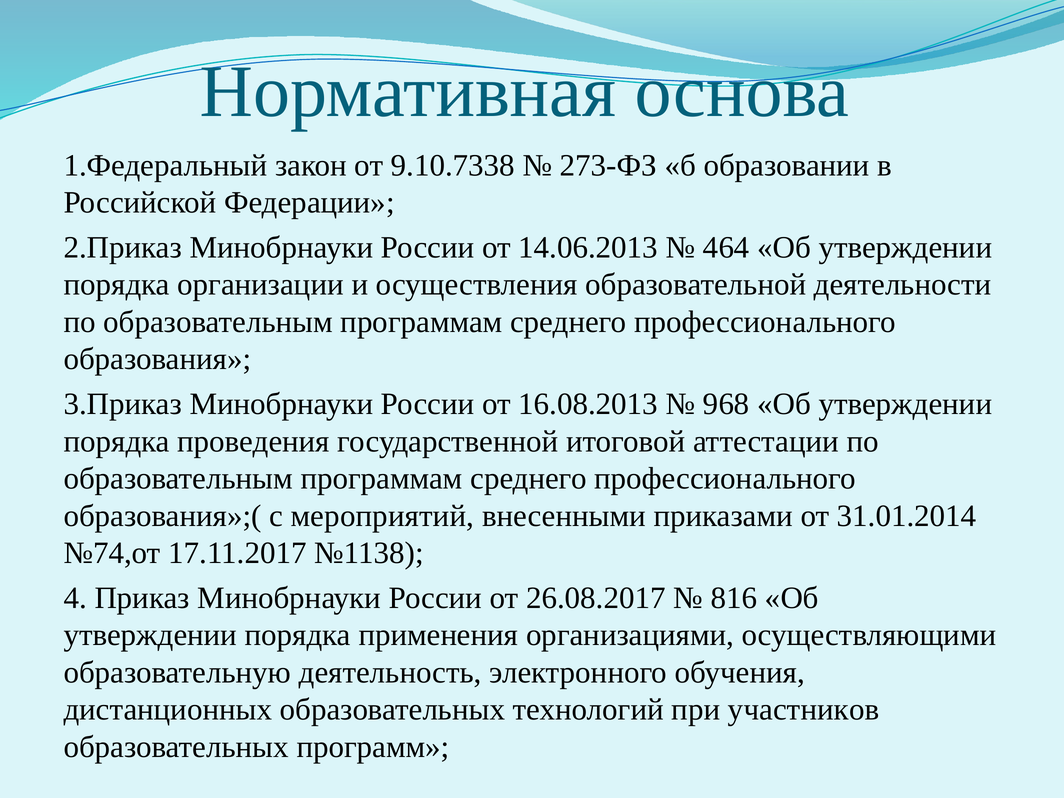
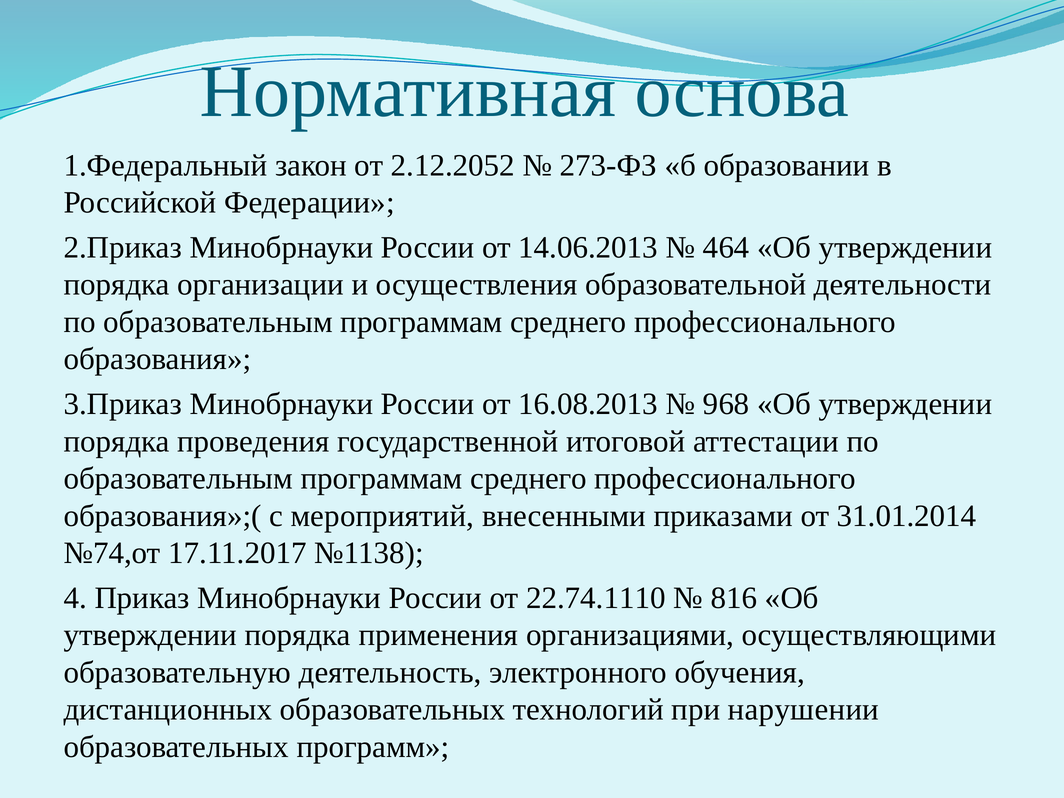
9.10.7338: 9.10.7338 -> 2.12.2052 (453, 165)
26.08.2017: 26.08.2017 -> 22.74.1110 (596, 598)
участников: участников -> нарушении (803, 710)
